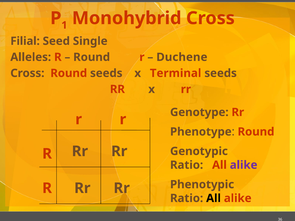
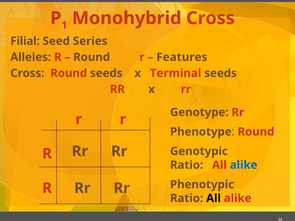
Single: Single -> Series (90, 41)
Duchene: Duchene -> Features (182, 57)
alike colour: purple -> blue (244, 165)
